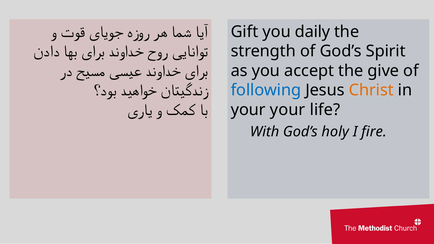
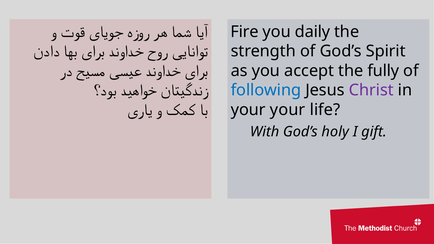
Gift: Gift -> Fire (245, 32)
give: give -> fully (383, 71)
Christ colour: orange -> purple (371, 90)
fire: fire -> gift (374, 132)
